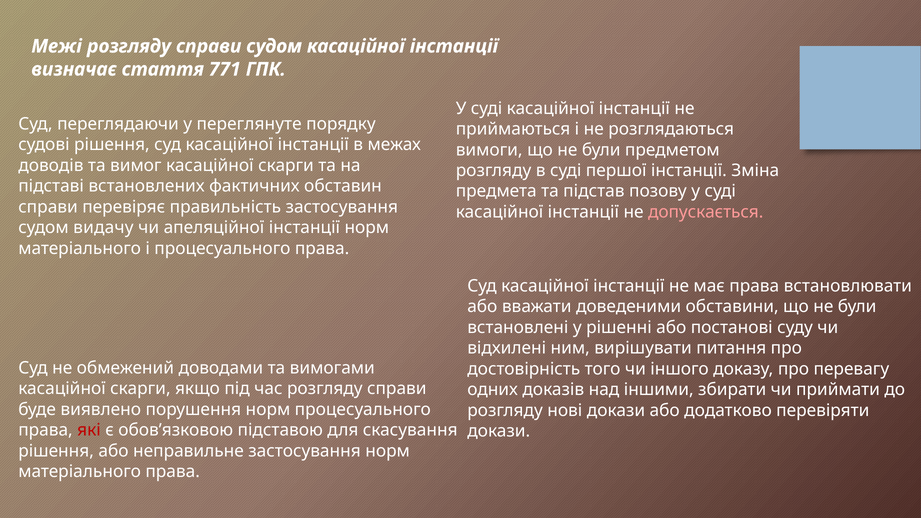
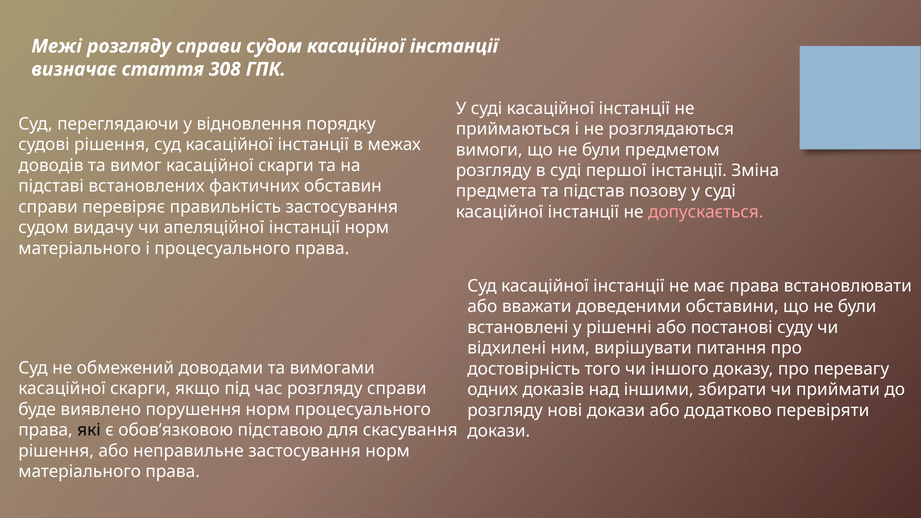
771: 771 -> 308 (225, 69)
переглянуте: переглянуте -> відновлення (249, 124)
які colour: red -> black (89, 430)
